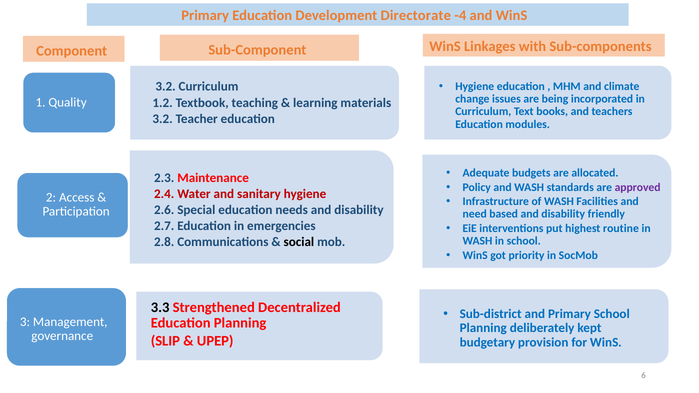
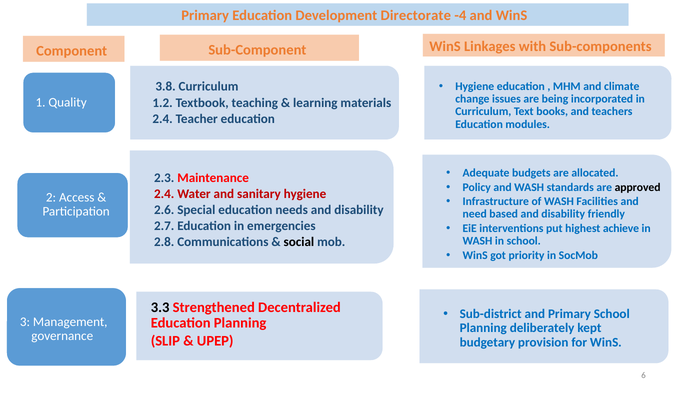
3.2: 3.2 -> 3.8 (166, 87)
3.2: 3.2 -> 2.4 (163, 119)
approved colour: purple -> black (638, 187)
routine: routine -> achieve (621, 229)
